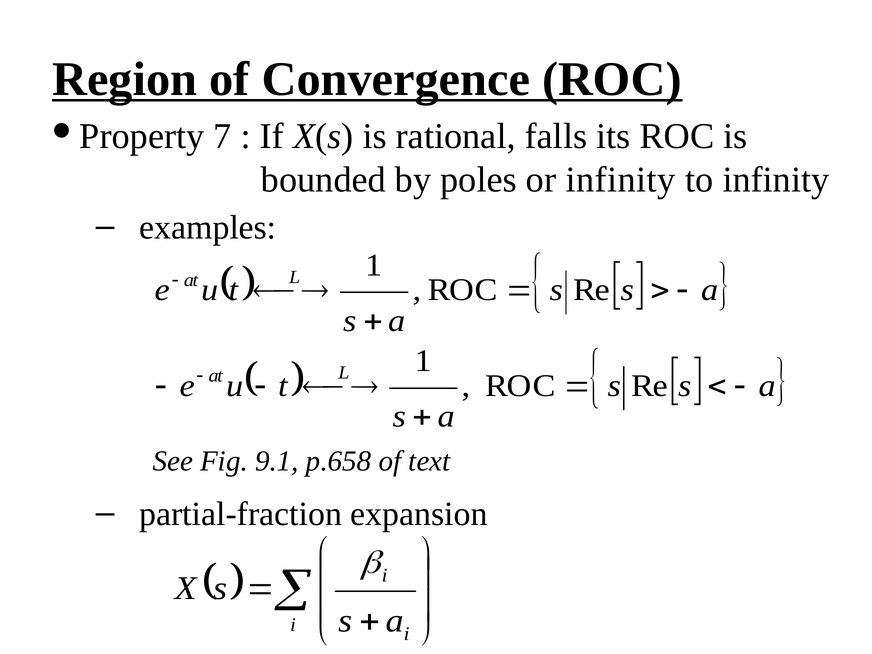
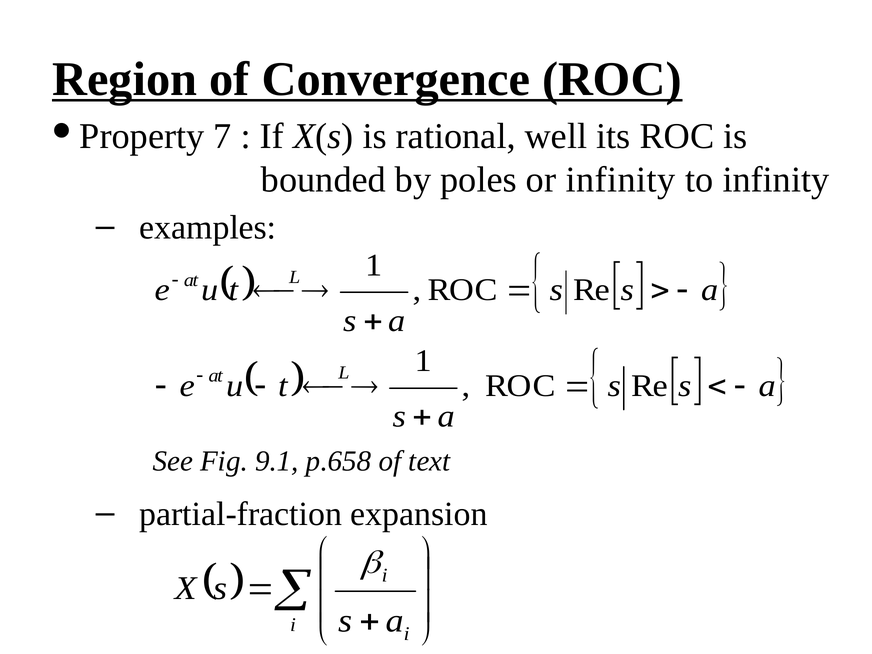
falls: falls -> well (556, 136)
